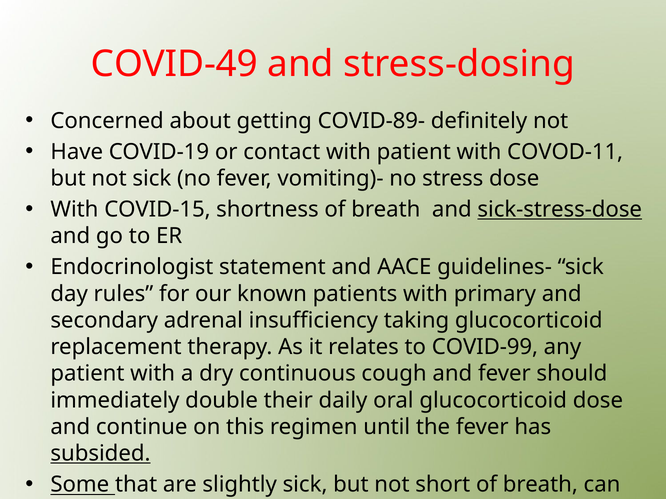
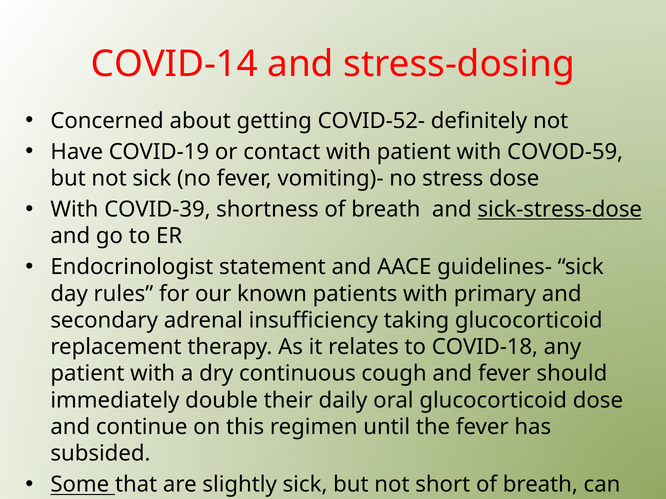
COVID-49: COVID-49 -> COVID-14 (175, 64)
COVID-89-: COVID-89- -> COVID-52- (371, 121)
COVOD-11: COVOD-11 -> COVOD-59 (565, 152)
COVID-15: COVID-15 -> COVID-39 (157, 210)
COVID-99: COVID-99 -> COVID-18 (485, 347)
subsided underline: present -> none (100, 454)
